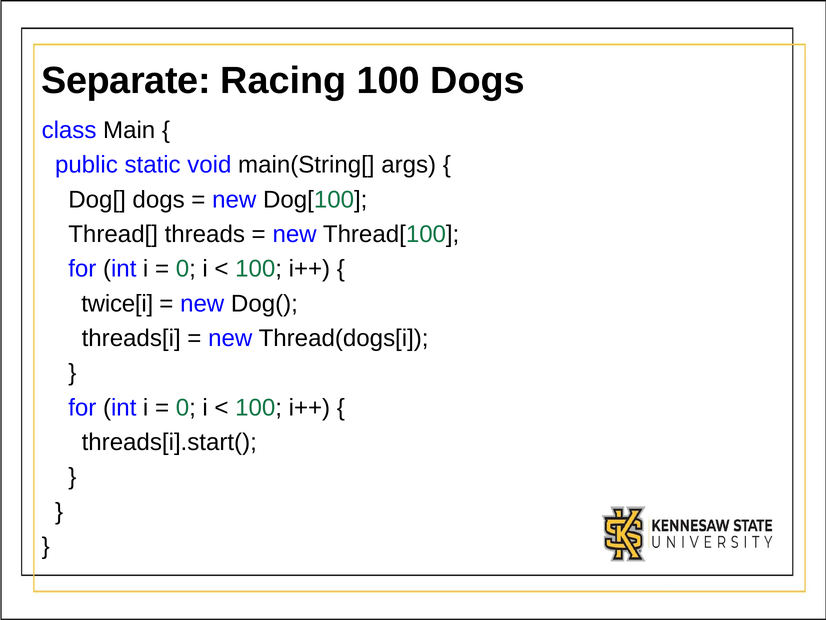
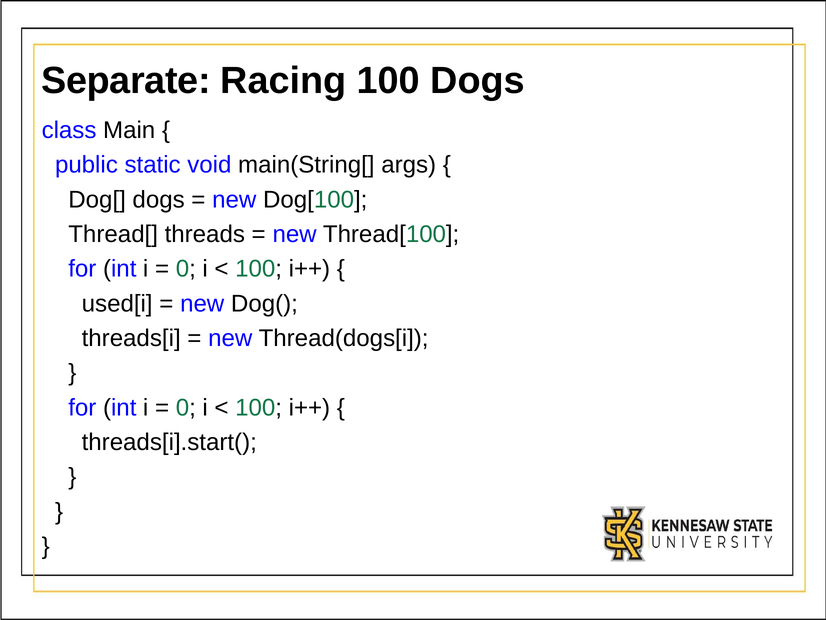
twice[i: twice[i -> used[i (117, 303)
